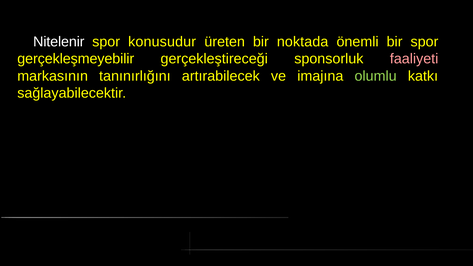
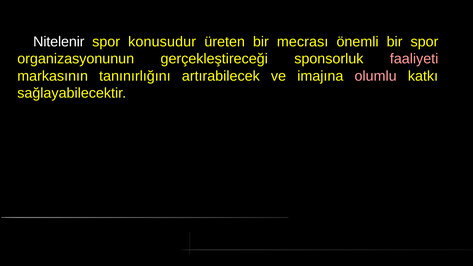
noktada: noktada -> mecrası (303, 42)
gerçekleşmeyebilir: gerçekleşmeyebilir -> organizasyonunun (76, 59)
olumlu colour: light green -> pink (376, 76)
